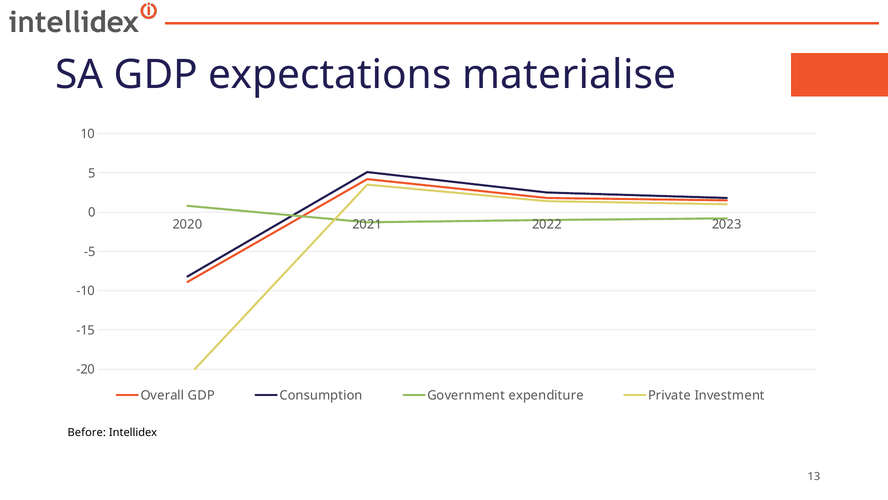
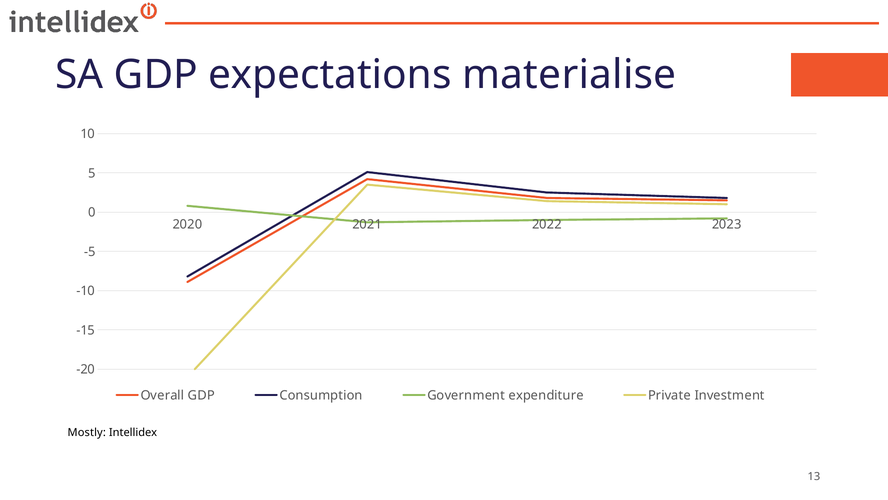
Before: Before -> Mostly (87, 432)
